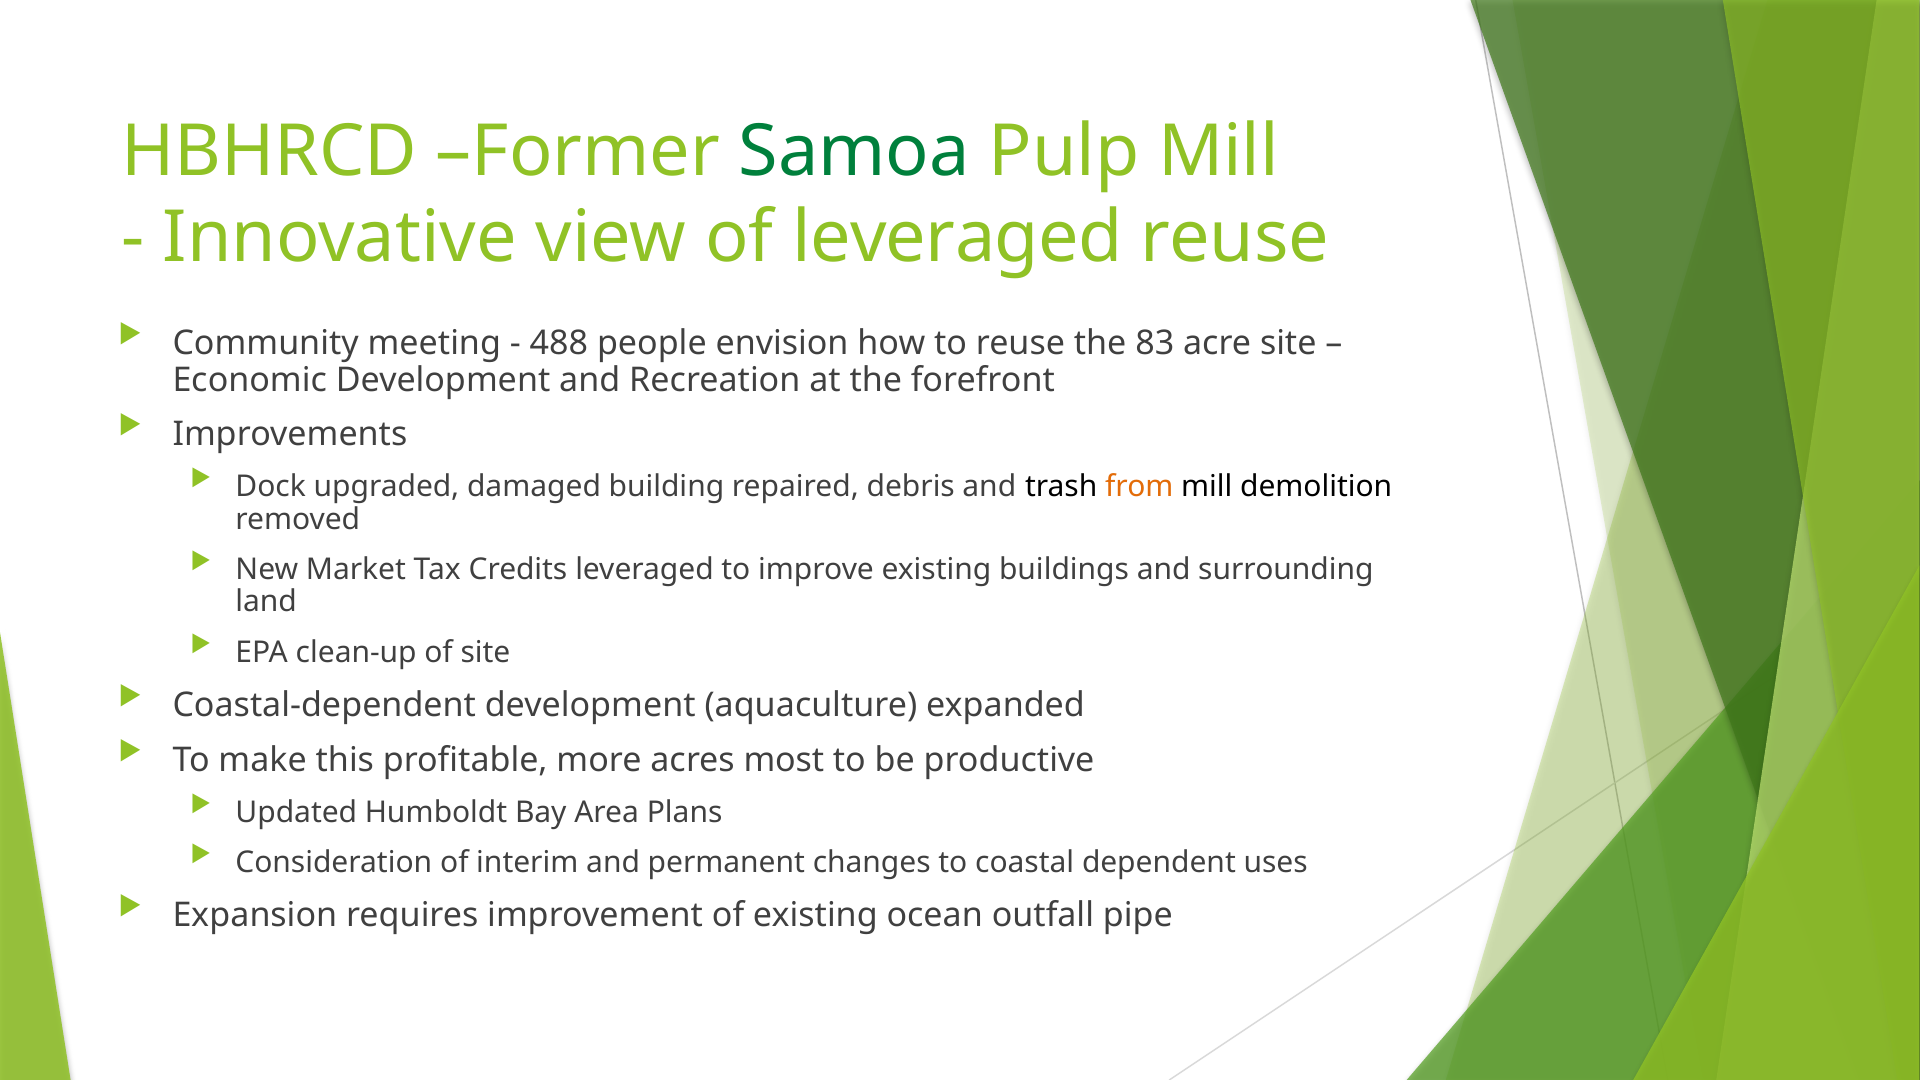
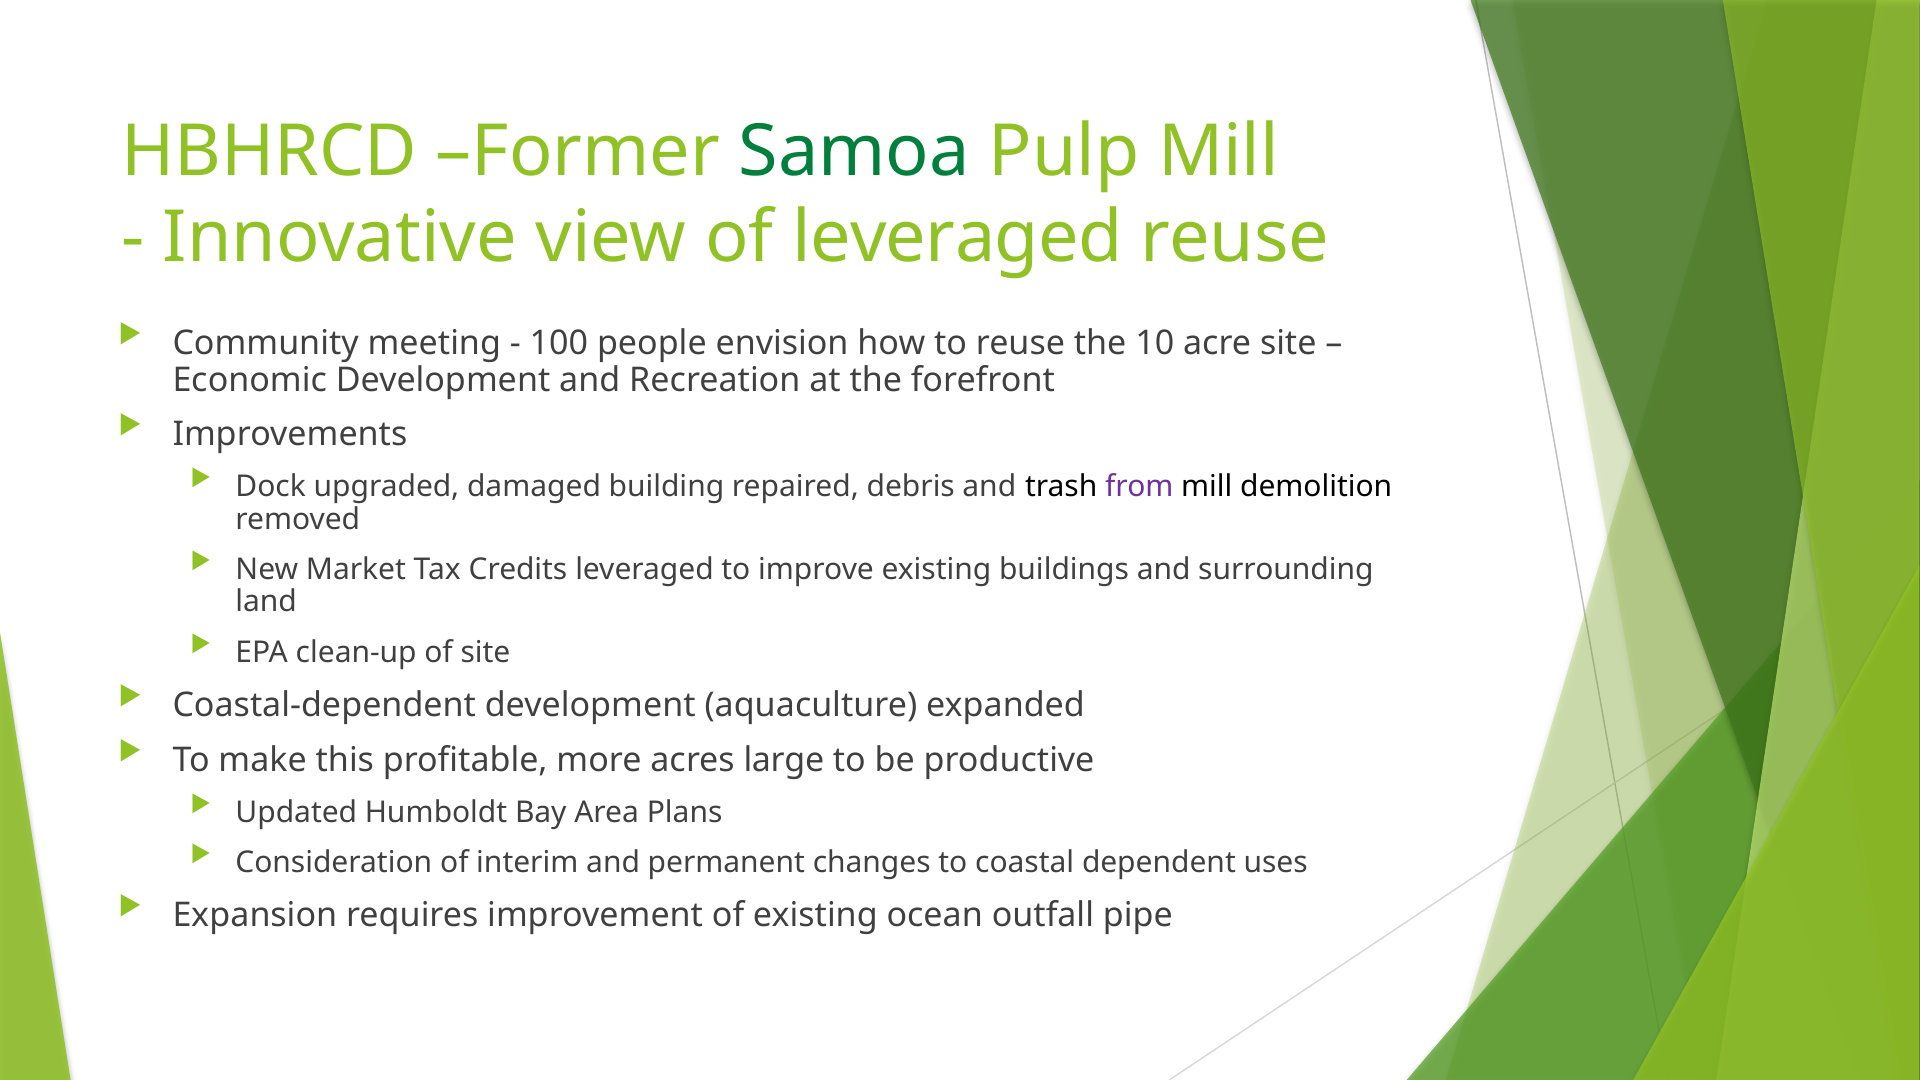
488: 488 -> 100 (559, 343)
83: 83 -> 10 (1155, 343)
from colour: orange -> purple (1139, 487)
most: most -> large (784, 760)
